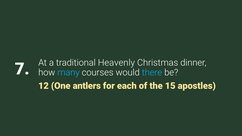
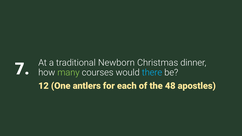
Heavenly: Heavenly -> Newborn (116, 63)
many colour: light blue -> light green (69, 73)
15: 15 -> 48 (170, 86)
